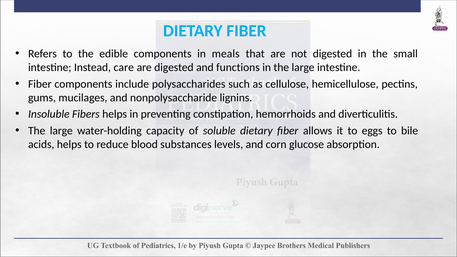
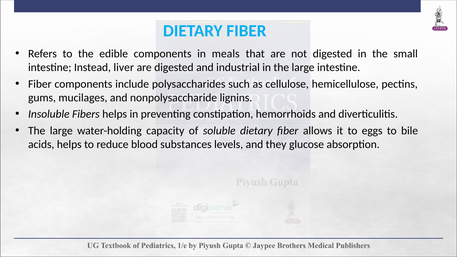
care: care -> liver (124, 67)
functions: functions -> industrial (238, 67)
corn: corn -> they (276, 144)
